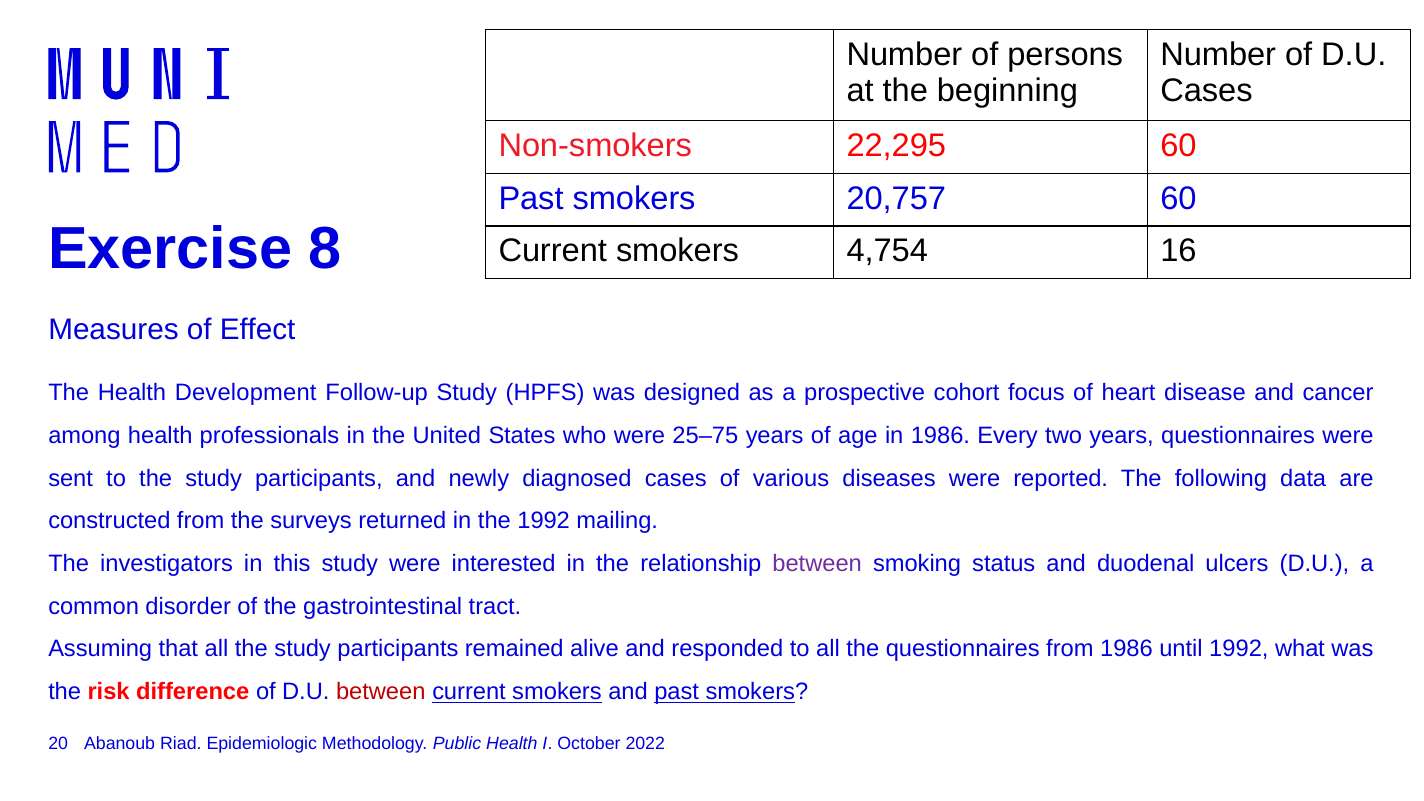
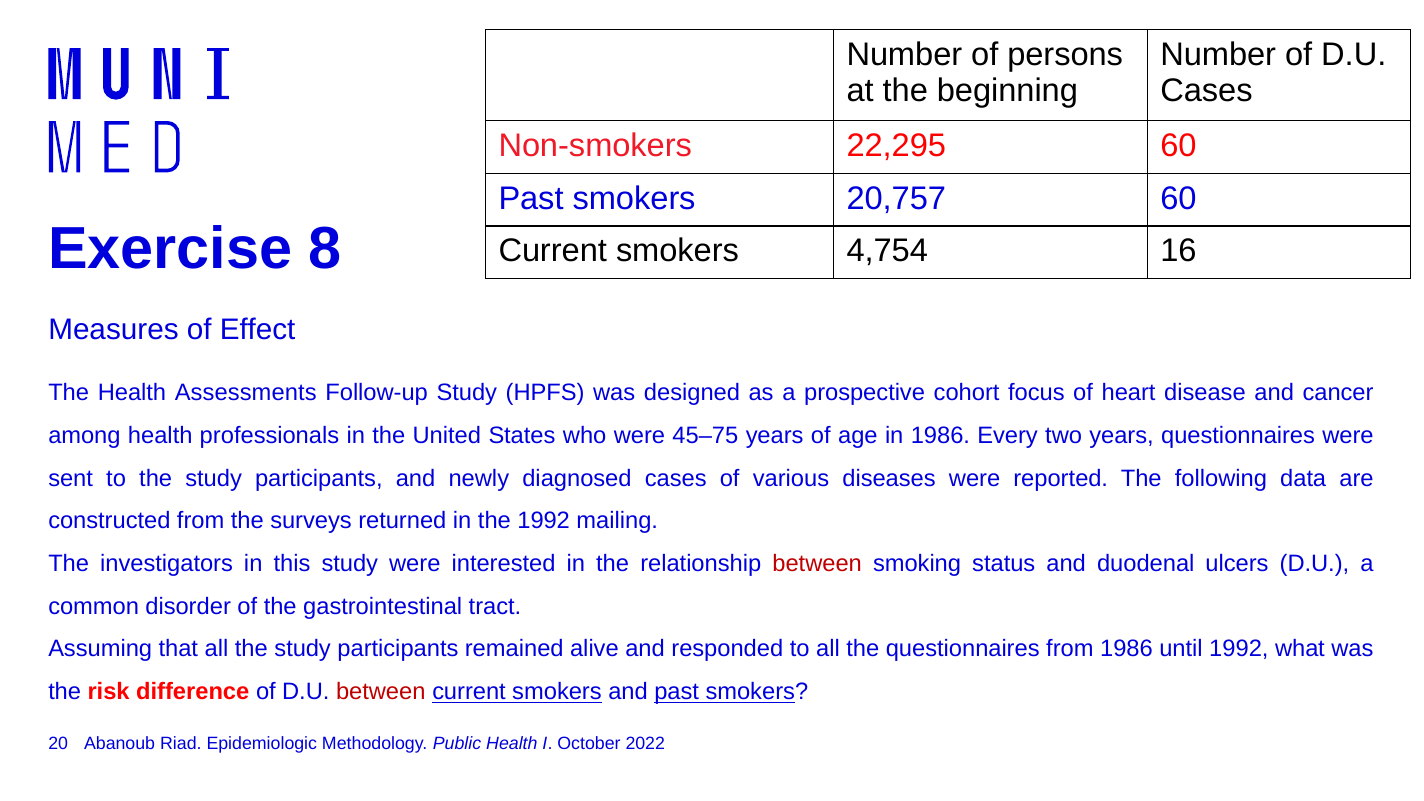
Development: Development -> Assessments (246, 393)
25–75: 25–75 -> 45–75 (705, 436)
between colour: purple -> red (817, 564)
